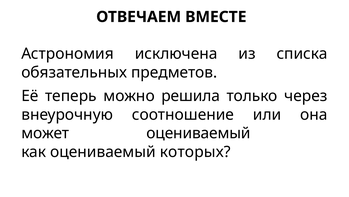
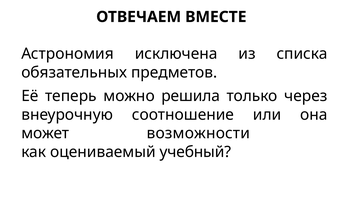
может оцениваемый: оцениваемый -> возможности (198, 133)
которых: которых -> учебный (195, 151)
